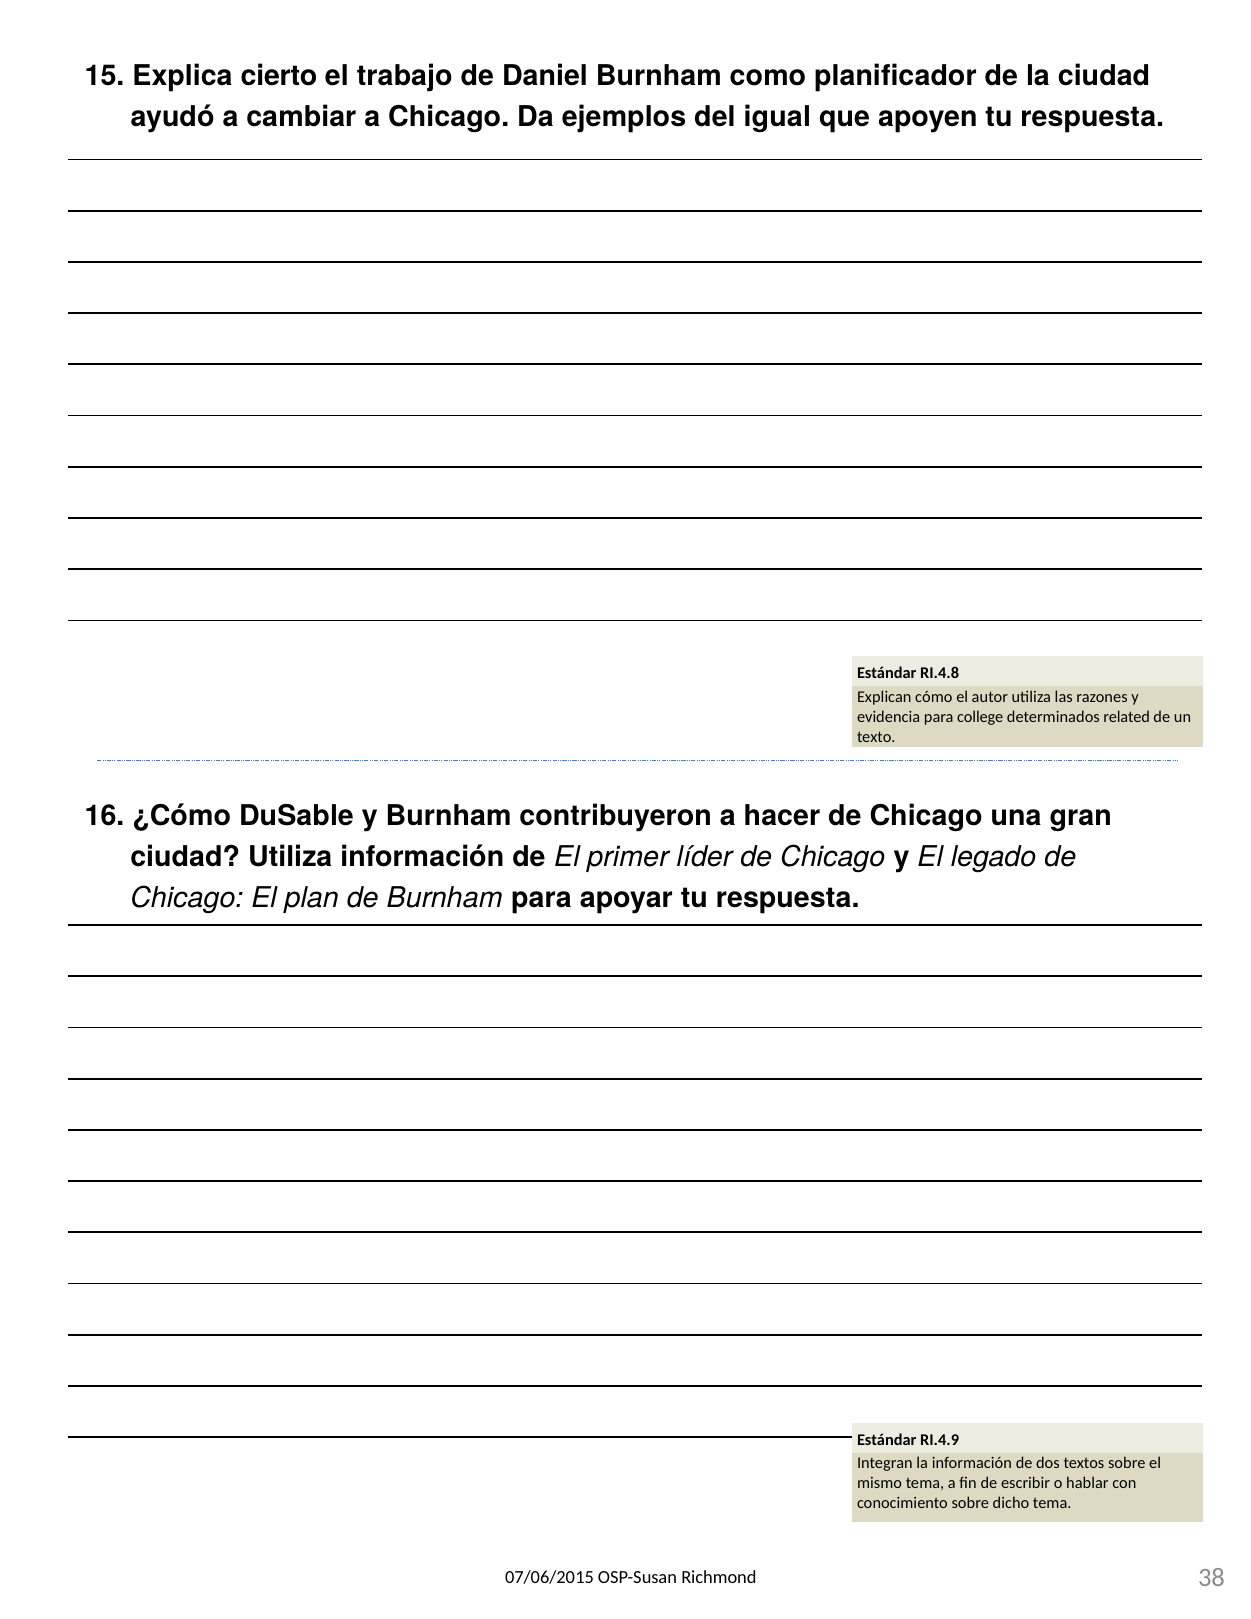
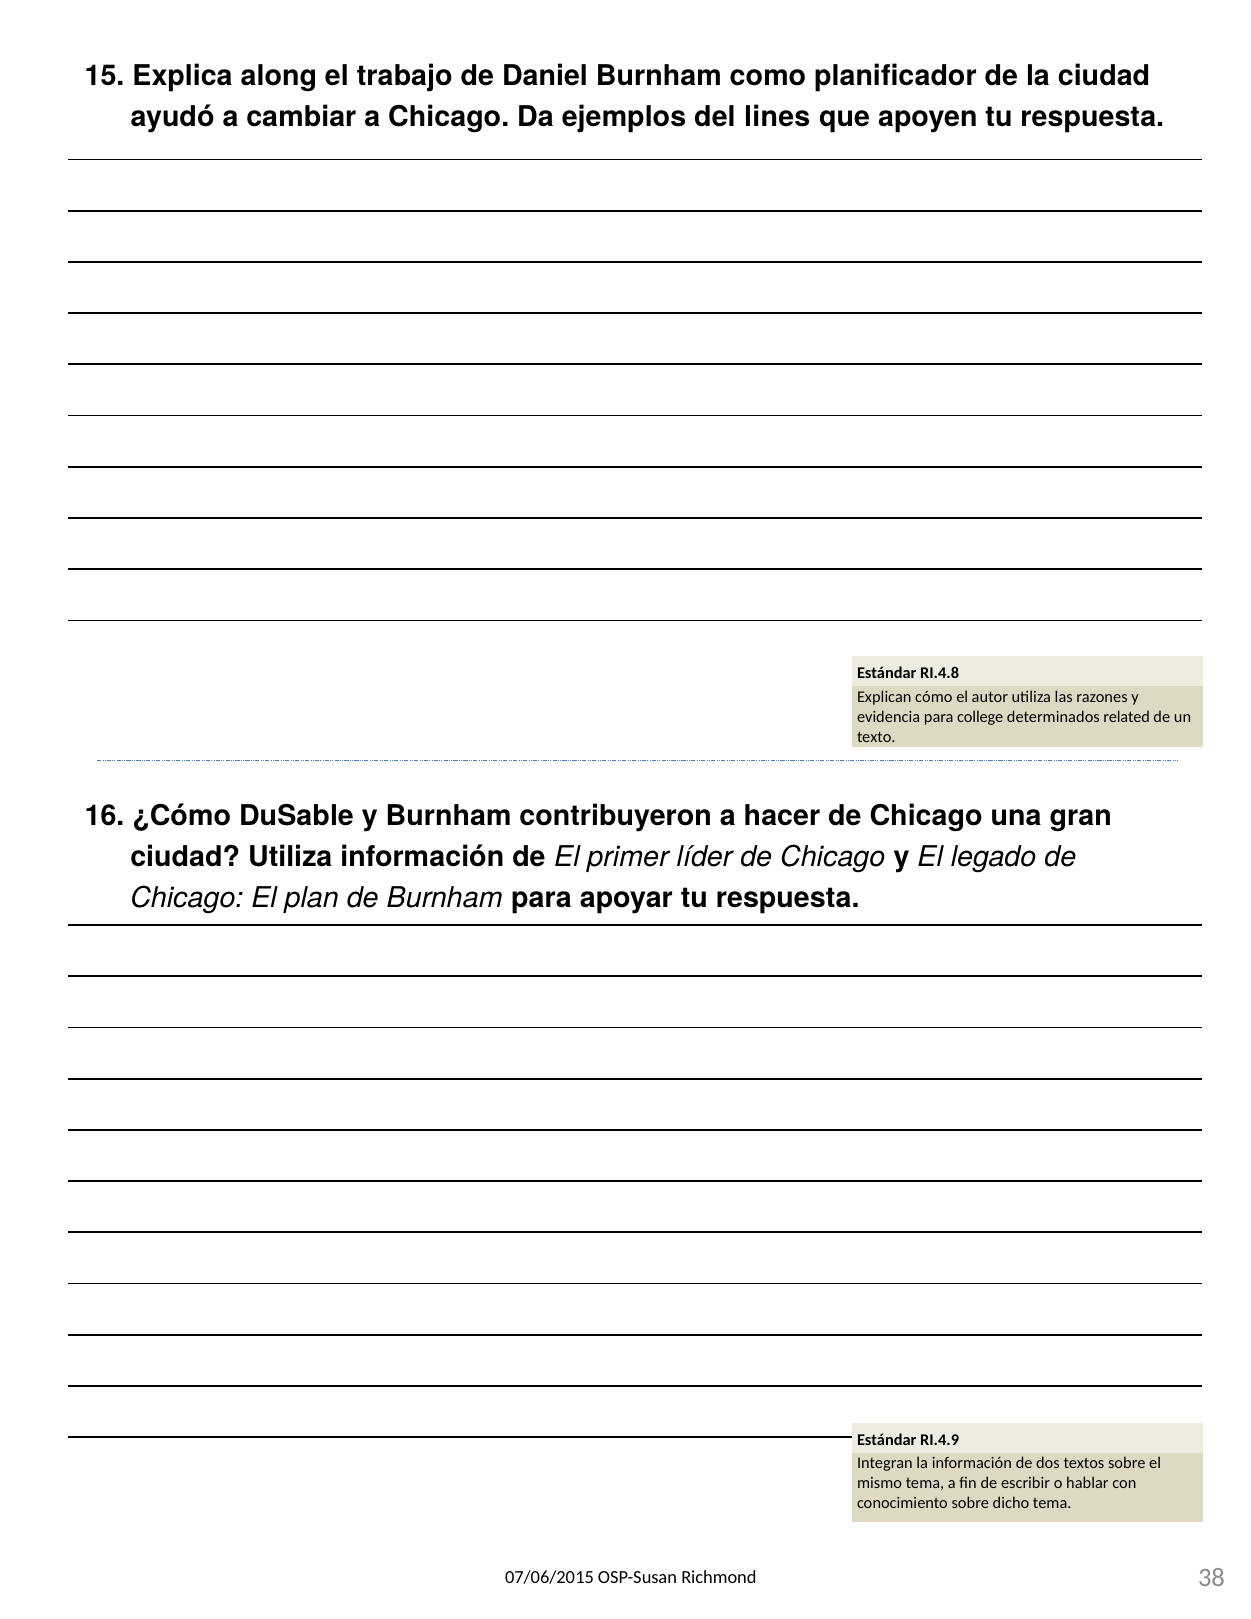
cierto: cierto -> along (279, 76)
igual: igual -> lines (777, 118)
